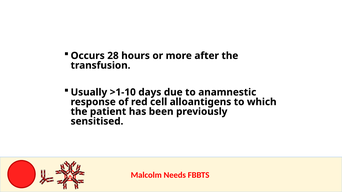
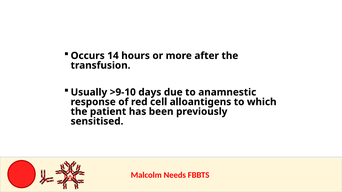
28: 28 -> 14 (113, 56)
>1-10: >1-10 -> >9-10 (123, 92)
